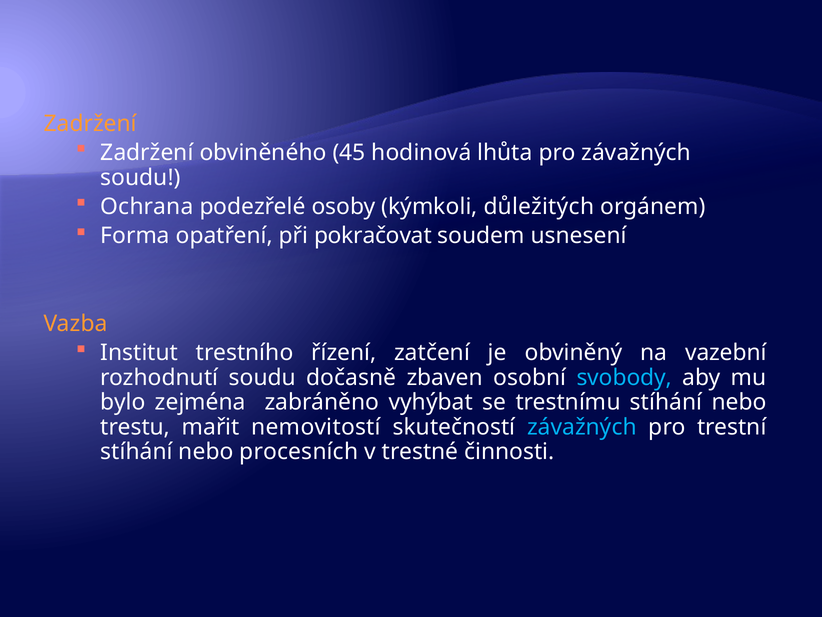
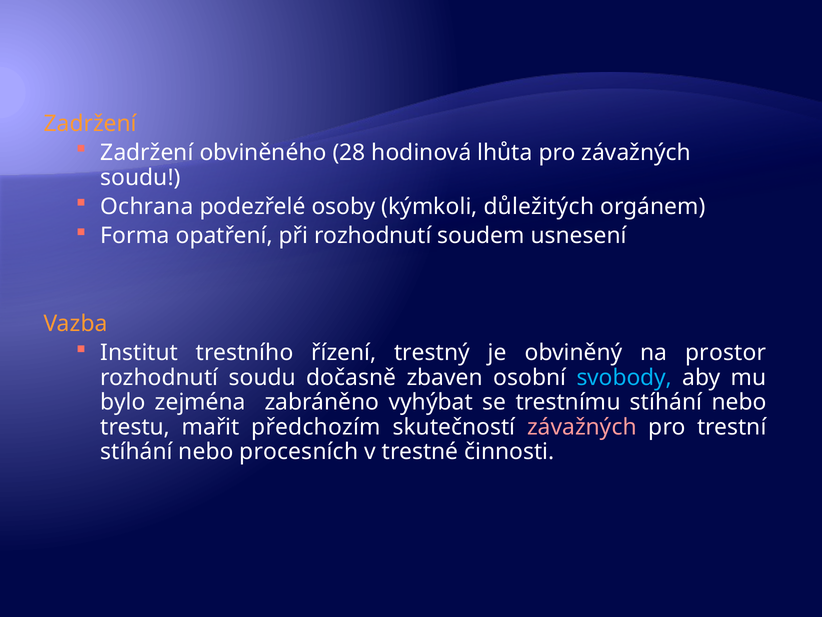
45: 45 -> 28 (349, 153)
při pokračovat: pokračovat -> rozhodnutí (373, 236)
zatčení: zatčení -> trestný (432, 353)
vazební: vazební -> prostor (726, 353)
nemovitostí: nemovitostí -> předchozím (316, 427)
závažných colour: light blue -> pink (582, 427)
